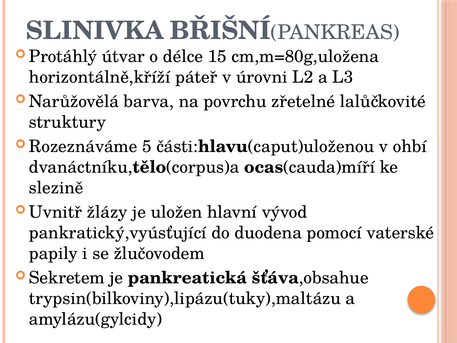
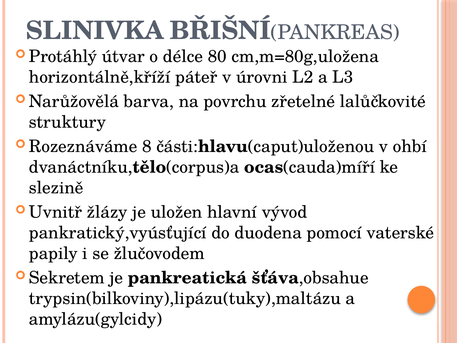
15: 15 -> 80 (217, 57)
5: 5 -> 8 (147, 147)
